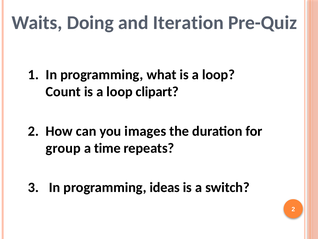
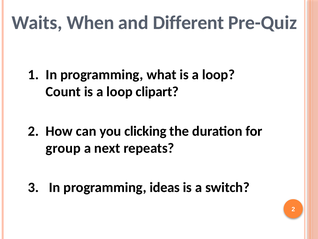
Doing: Doing -> When (90, 23)
Iteration: Iteration -> Different (188, 23)
images: images -> clicking (145, 131)
time: time -> next (107, 148)
